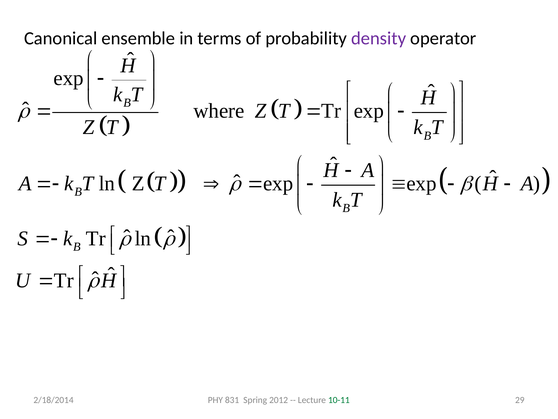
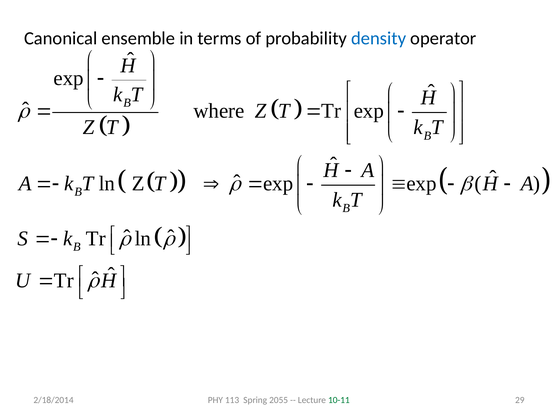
density colour: purple -> blue (379, 38)
831: 831 -> 113 (232, 400)
2012: 2012 -> 2055 (279, 400)
